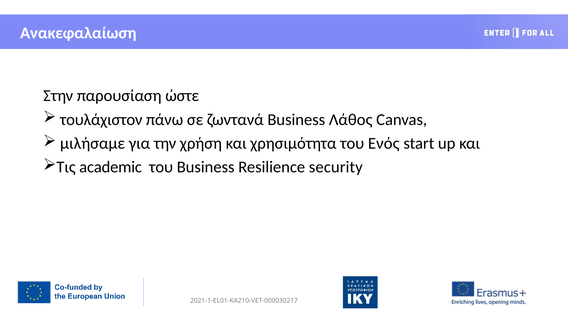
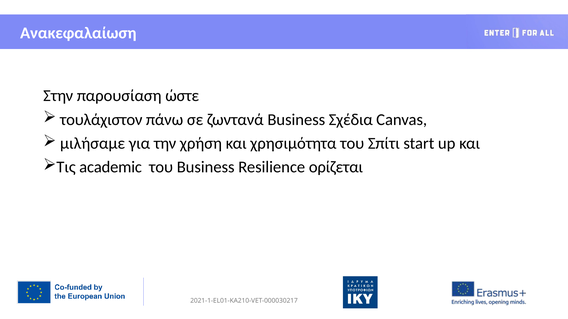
Λάθος: Λάθος -> Σχέδια (351, 120)
Ενός: Ενός -> Σπίτι (384, 144)
security: security -> ορίζεται (336, 167)
